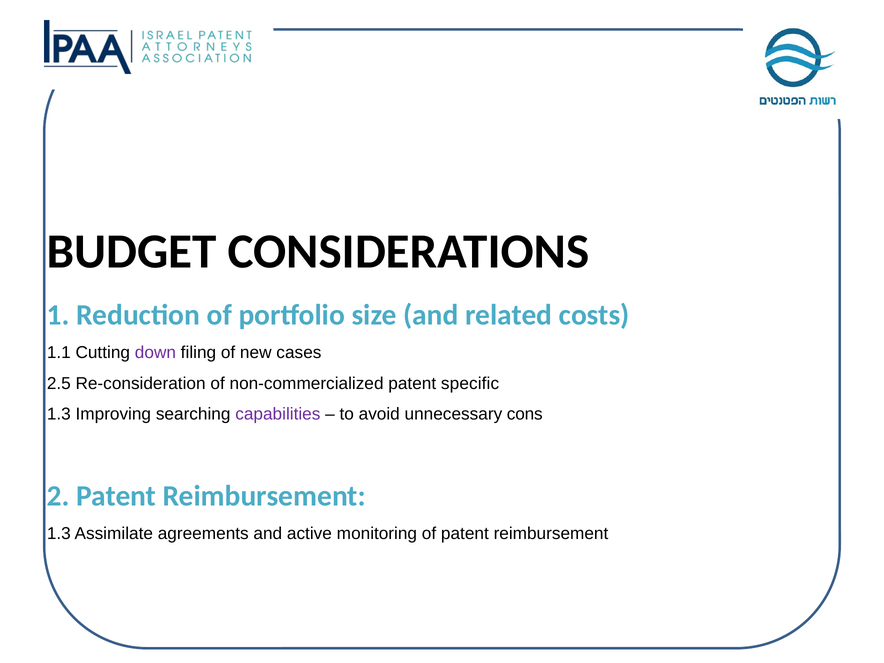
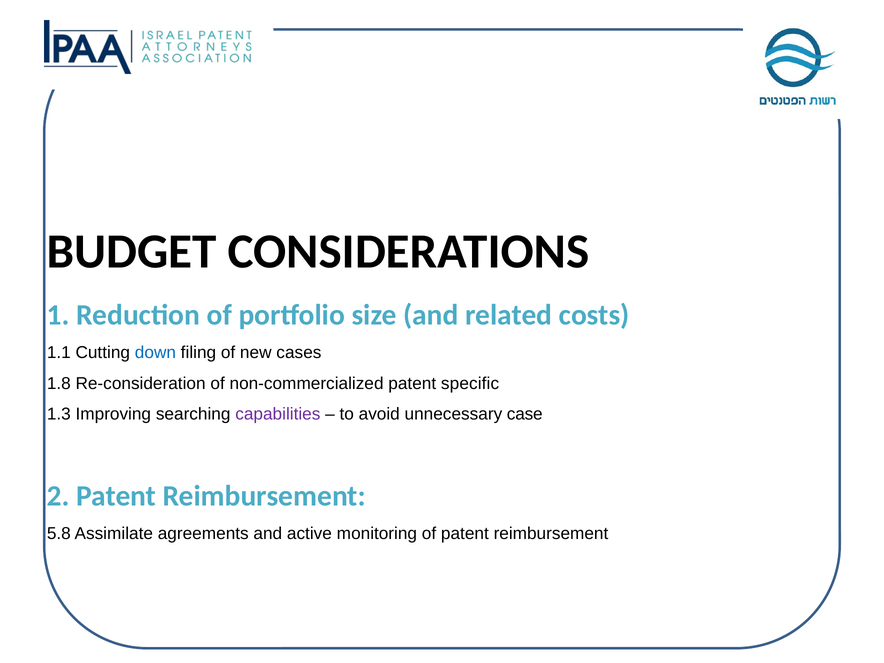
down colour: purple -> blue (155, 352)
2.5: 2.5 -> 1.8 (59, 383)
cons: cons -> case (525, 414)
1.3: 1.3 -> 5.8 (59, 534)
